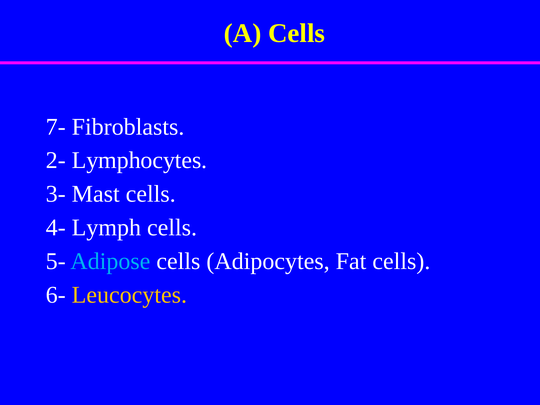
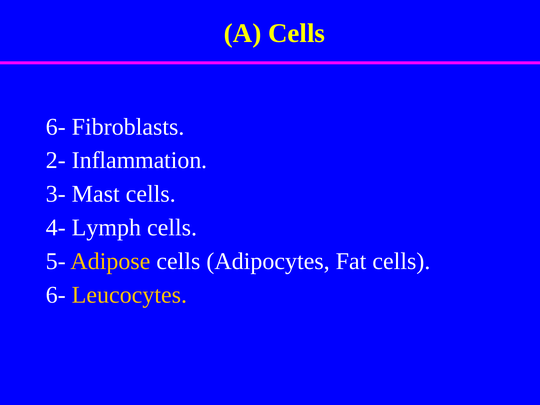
7-: 7- -> 6- (56, 127)
Lymphocytes: Lymphocytes -> Inflammation (140, 160)
Adipose colour: light blue -> yellow (111, 261)
